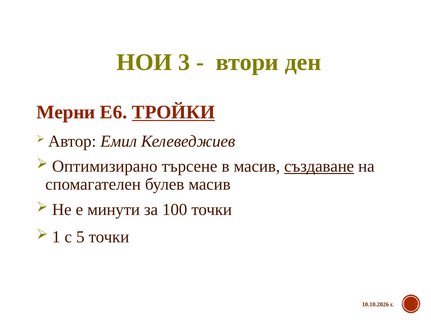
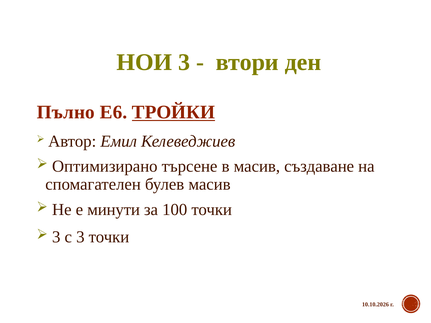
Мерни: Мерни -> Пълно (66, 112)
създаване underline: present -> none (319, 166)
1: 1 -> 3 (56, 237)
с 5: 5 -> 3 (80, 237)
